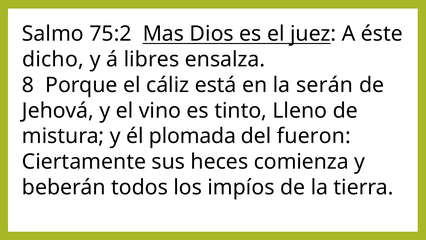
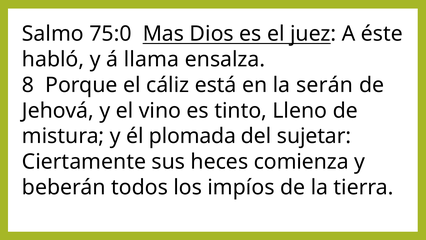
75:2: 75:2 -> 75:0 (110, 34)
dicho: dicho -> habló (53, 59)
libres: libres -> llama (151, 59)
fueron: fueron -> sujetar (314, 136)
